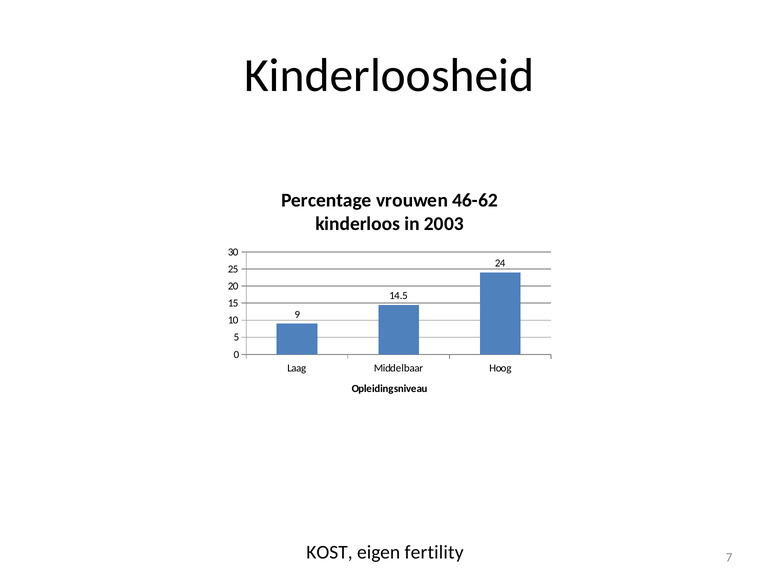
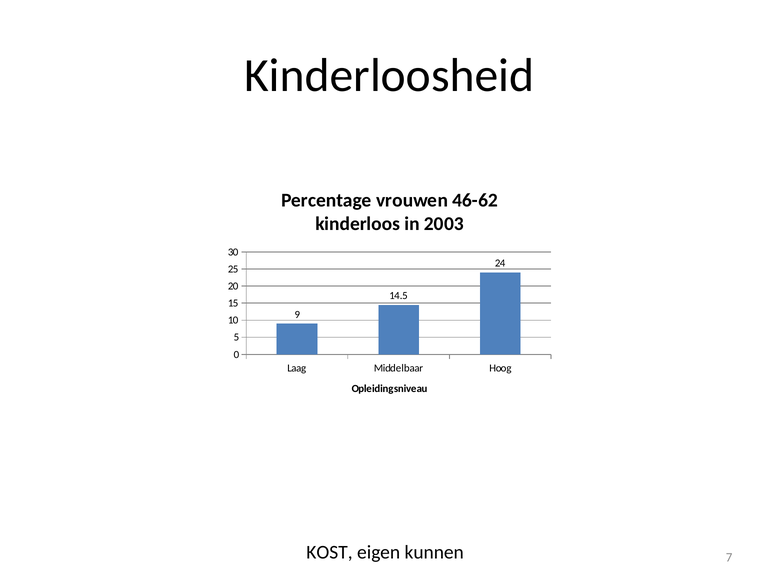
fertility: fertility -> kunnen (434, 553)
